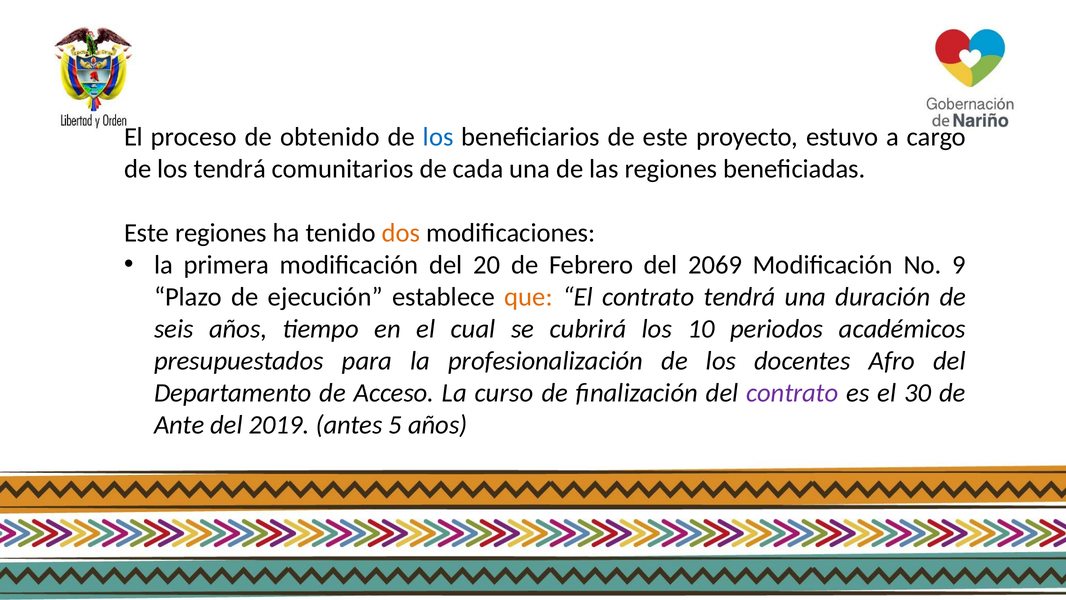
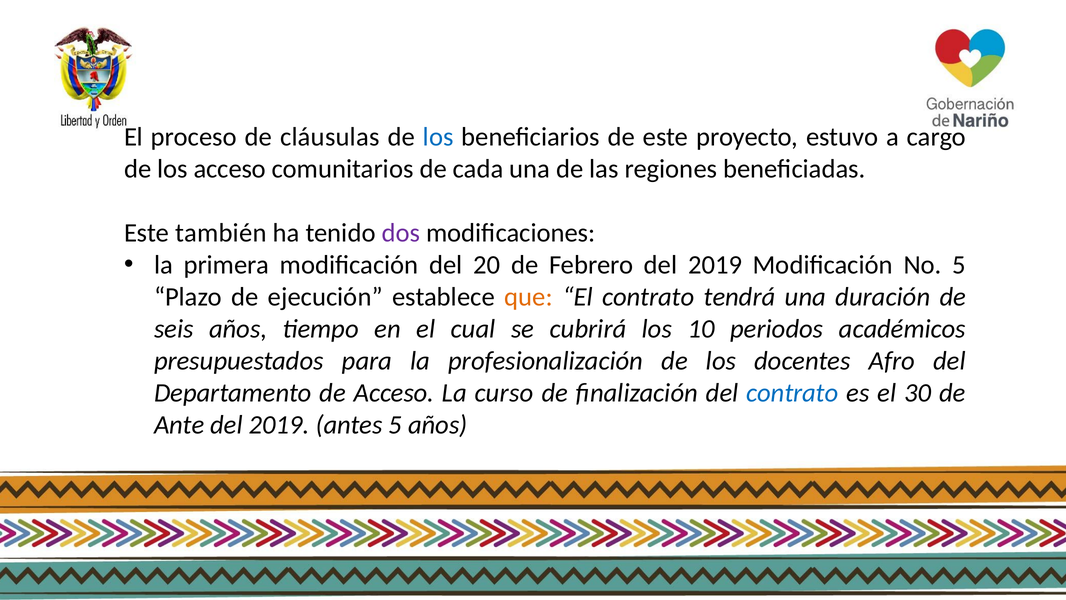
obtenido: obtenido -> cláusulas (330, 137)
los tendrá: tendrá -> acceso (230, 169)
Este regiones: regiones -> también (221, 233)
dos colour: orange -> purple (401, 233)
Febrero del 2069: 2069 -> 2019 (715, 265)
No 9: 9 -> 5 (959, 265)
contrato colour: purple -> blue (792, 392)
